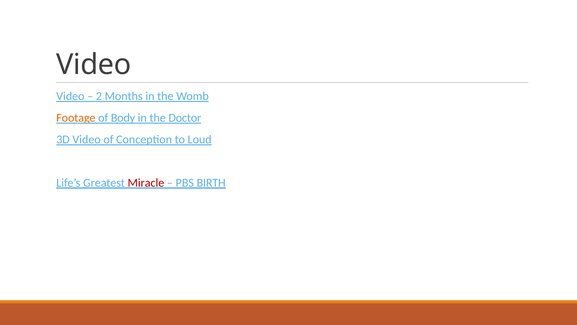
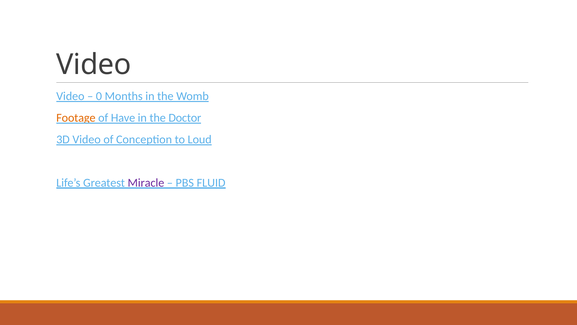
2: 2 -> 0 (99, 96)
Body: Body -> Have (123, 118)
Miracle colour: red -> purple (146, 183)
BIRTH: BIRTH -> FLUID (211, 183)
